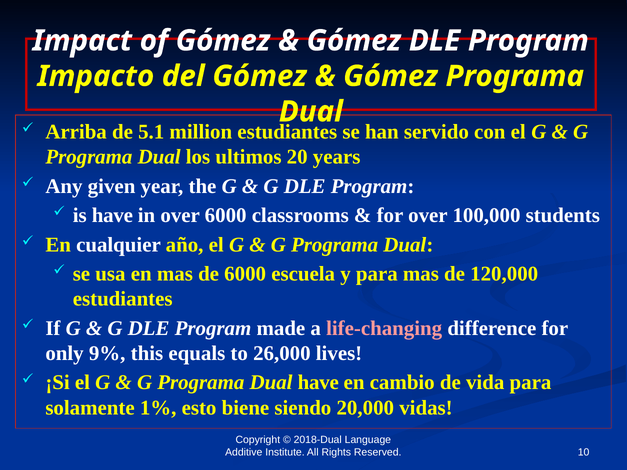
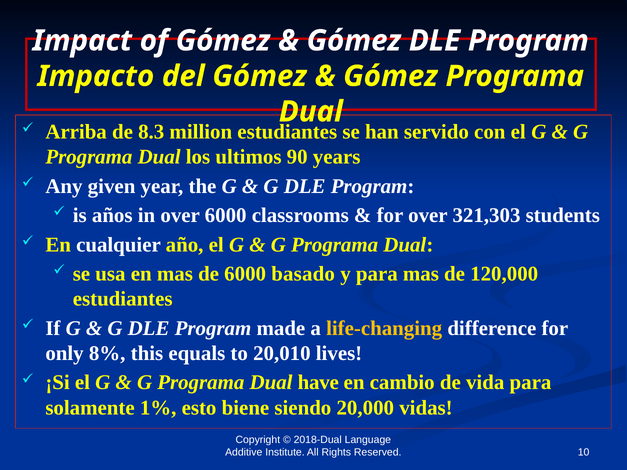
5.1: 5.1 -> 8.3 (151, 132)
20: 20 -> 90 (297, 157)
is have: have -> años (112, 216)
100,000: 100,000 -> 321,303 (486, 216)
escuela: escuela -> basado (303, 274)
life-changing colour: pink -> yellow (384, 328)
9%: 9% -> 8% (107, 354)
26,000: 26,000 -> 20,010 (282, 354)
